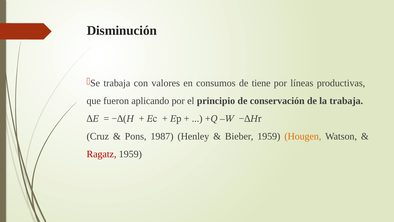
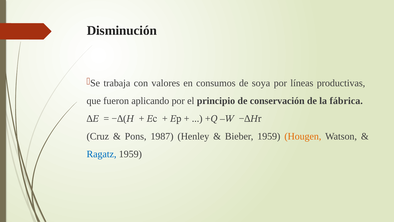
tiene: tiene -> soya (261, 83)
la trabaja: trabaja -> fábrica (346, 101)
Ragatz colour: red -> blue (102, 154)
